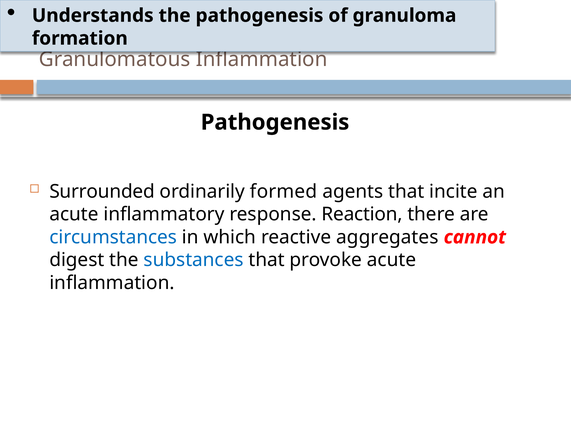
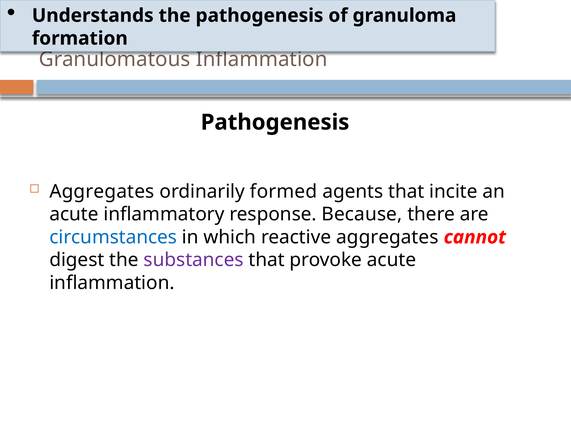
Surrounded: Surrounded -> Aggregates (102, 192)
Reaction: Reaction -> Because (362, 214)
substances colour: blue -> purple (194, 260)
